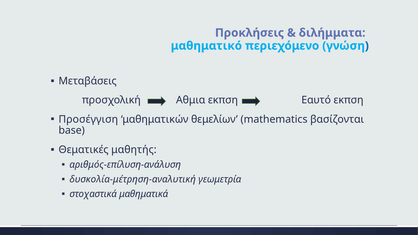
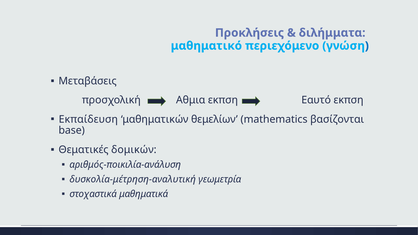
Προσέγγιση: Προσέγγιση -> Εκπαίδευση (88, 119)
μαθητής: μαθητής -> δομικών (134, 150)
αριθμός-επίλυση-ανάλυση: αριθμός-επίλυση-ανάλυση -> αριθμός-ποικιλία-ανάλυση (125, 165)
